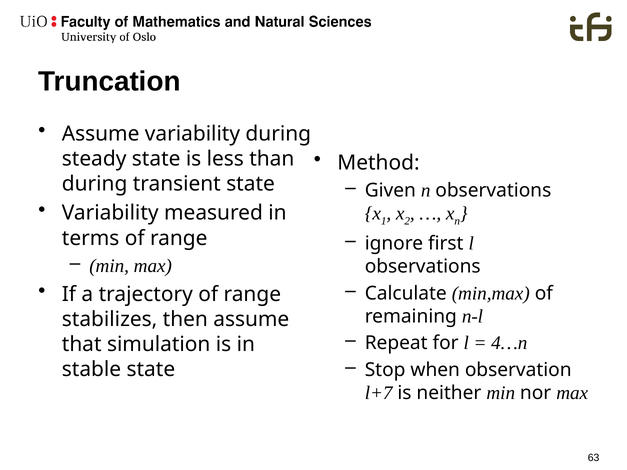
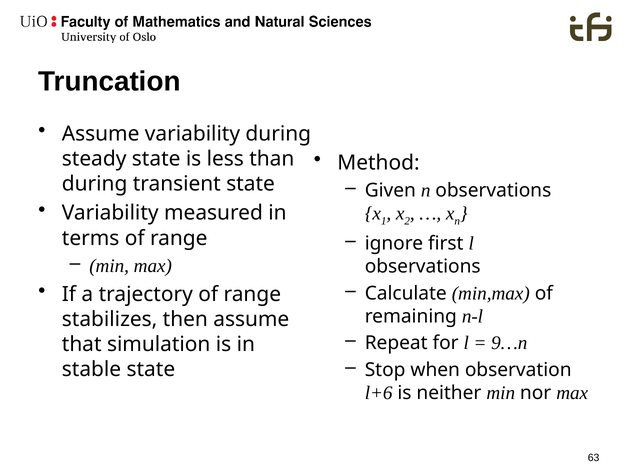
4…n: 4…n -> 9…n (509, 343)
l+7: l+7 -> l+6 (379, 393)
